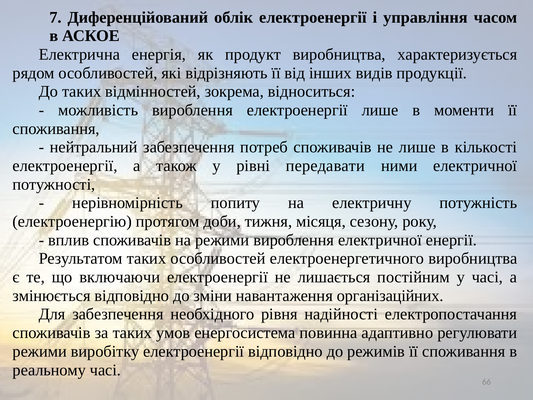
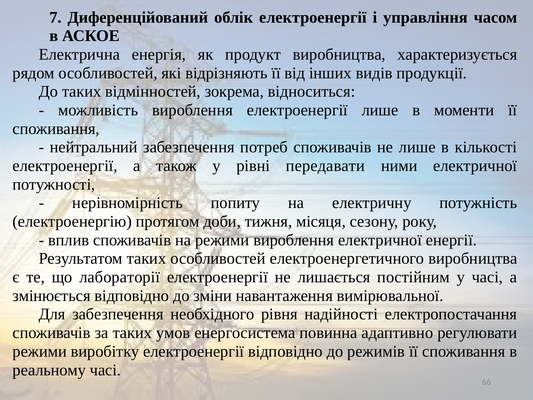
включаючи: включаючи -> лабораторії (120, 277)
організаційних: організаційних -> вимірювальної (390, 296)
